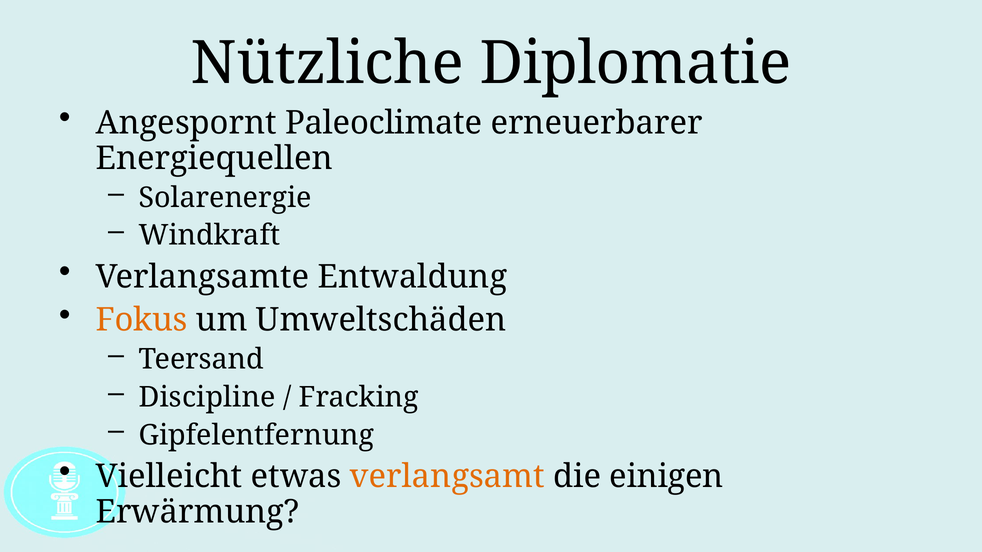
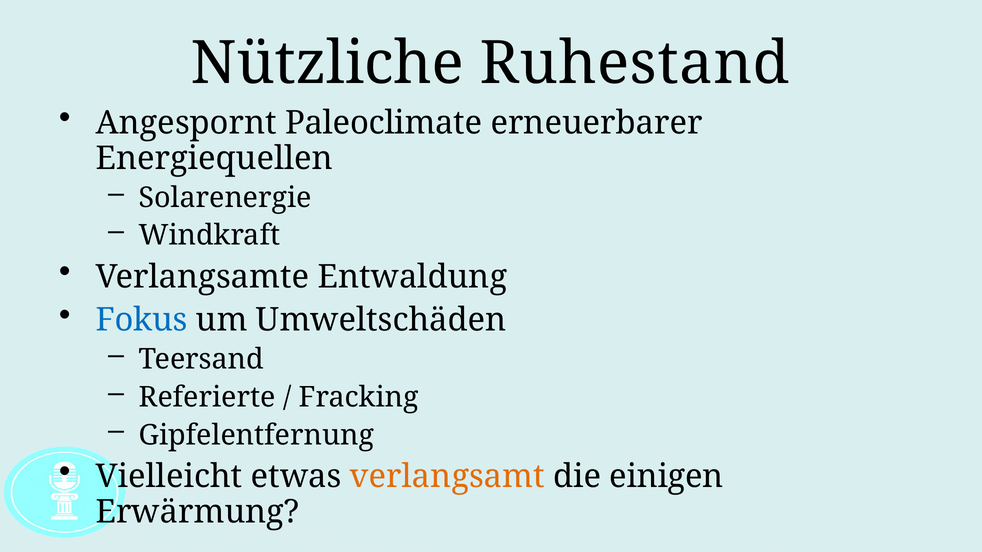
Diplomatie: Diplomatie -> Ruhestand (635, 63)
Fokus colour: orange -> blue (142, 320)
Discipline: Discipline -> Referierte (207, 398)
